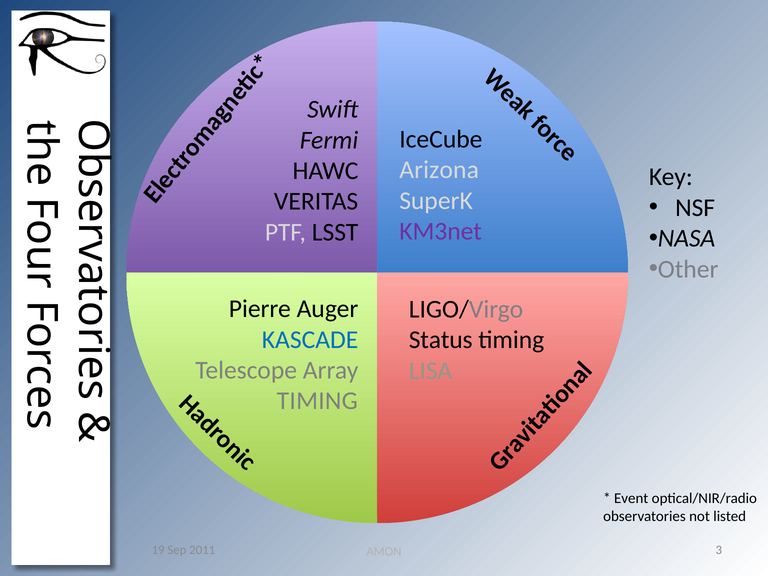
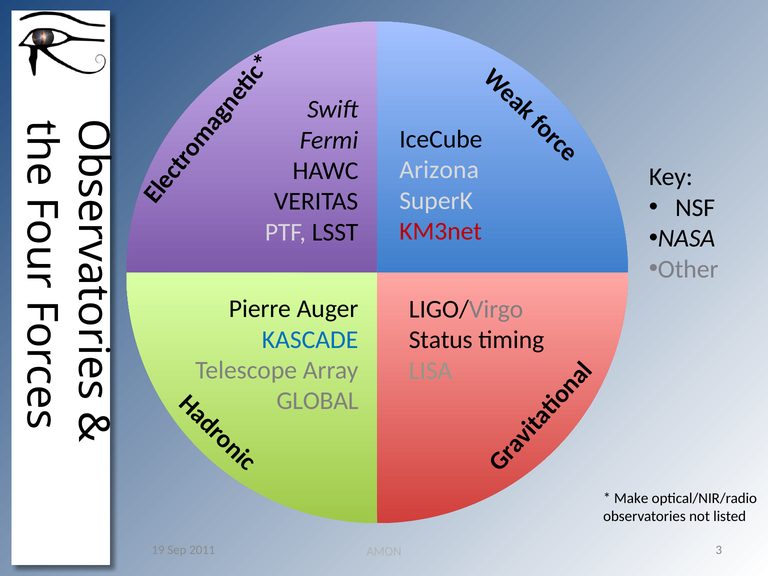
KM3net colour: purple -> red (441, 231)
TIMING: TIMING -> GLOBAL (318, 401)
Event: Event -> Make (631, 498)
